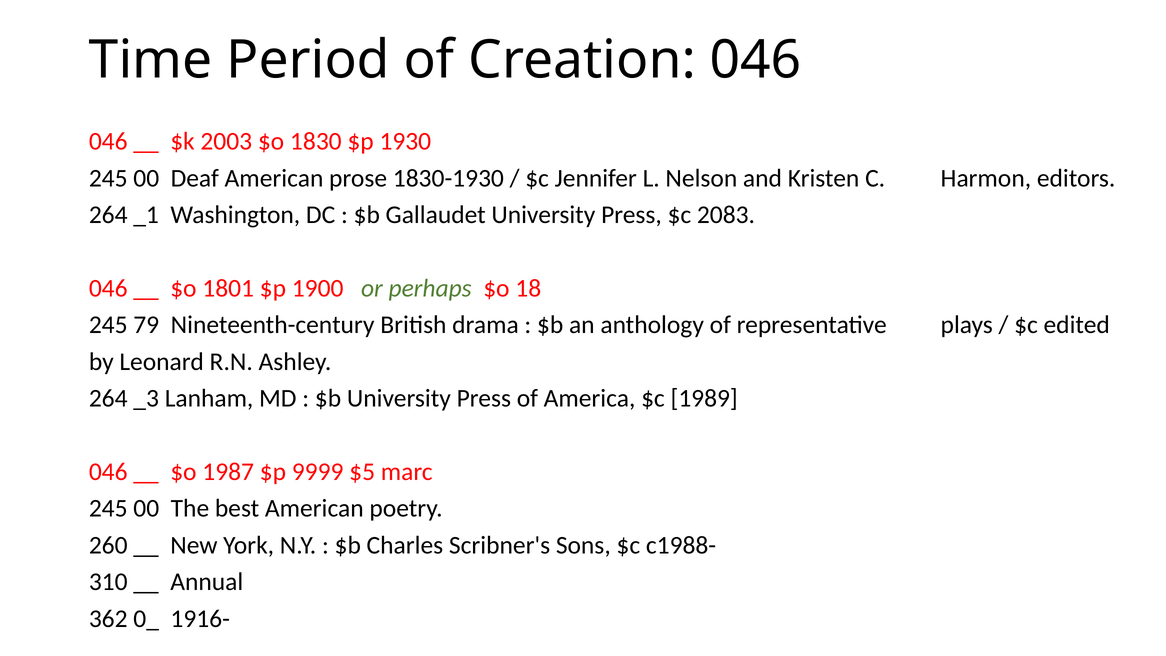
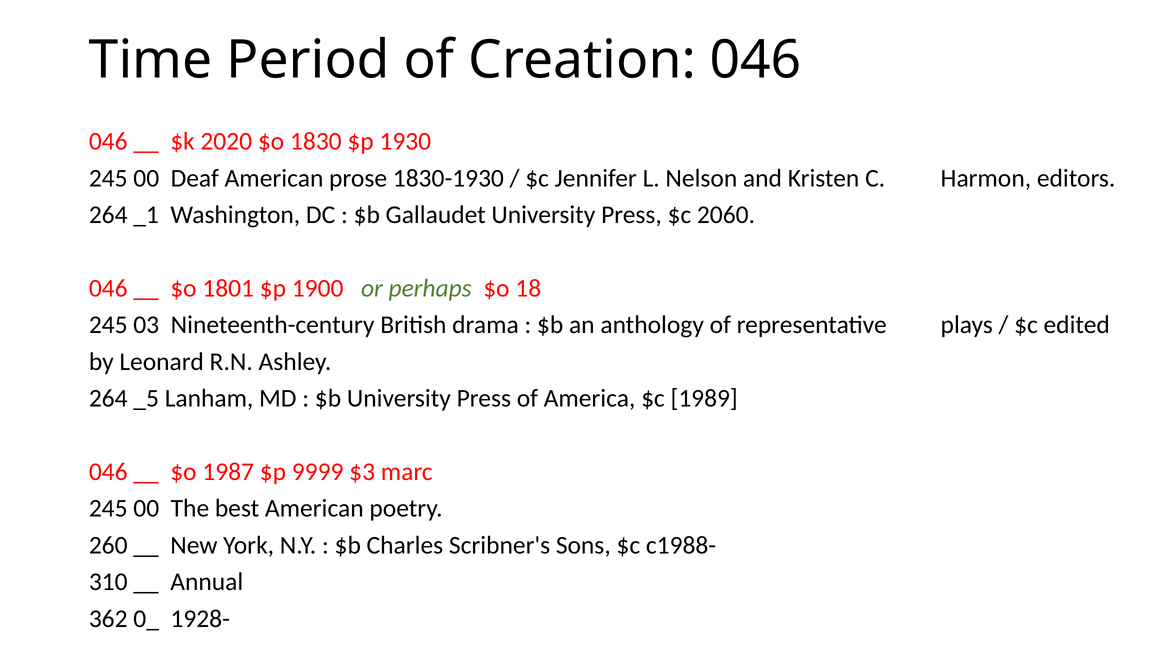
2003: 2003 -> 2020 (226, 141)
2083: 2083 -> 2060 (726, 215)
79: 79 -> 03 (146, 325)
_3: _3 -> _5 (146, 398)
$5: $5 -> $3 (362, 472)
1916-: 1916- -> 1928- (200, 619)
